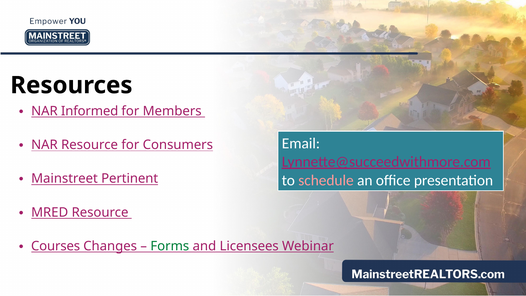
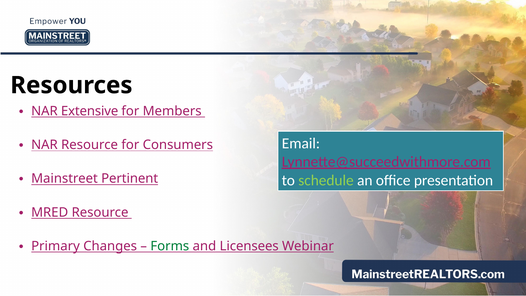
Informed: Informed -> Extensive (90, 111)
schedule colour: pink -> light green (326, 180)
Courses: Courses -> Primary (55, 246)
